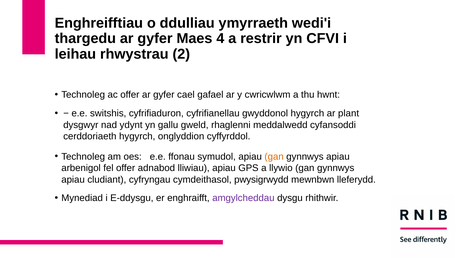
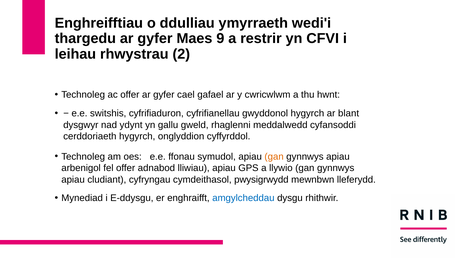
4: 4 -> 9 (220, 39)
plant: plant -> blant (349, 114)
amgylcheddau colour: purple -> blue (243, 198)
